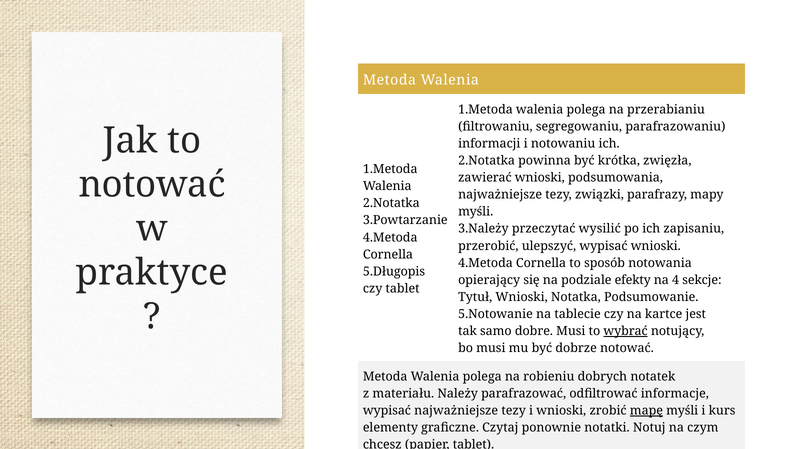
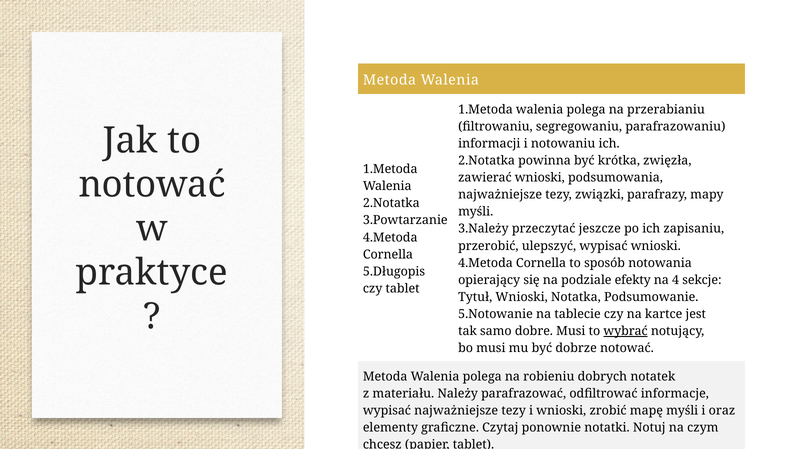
wysilić: wysilić -> jeszcze (600, 229)
mapę underline: present -> none (646, 411)
kurs: kurs -> oraz (722, 411)
